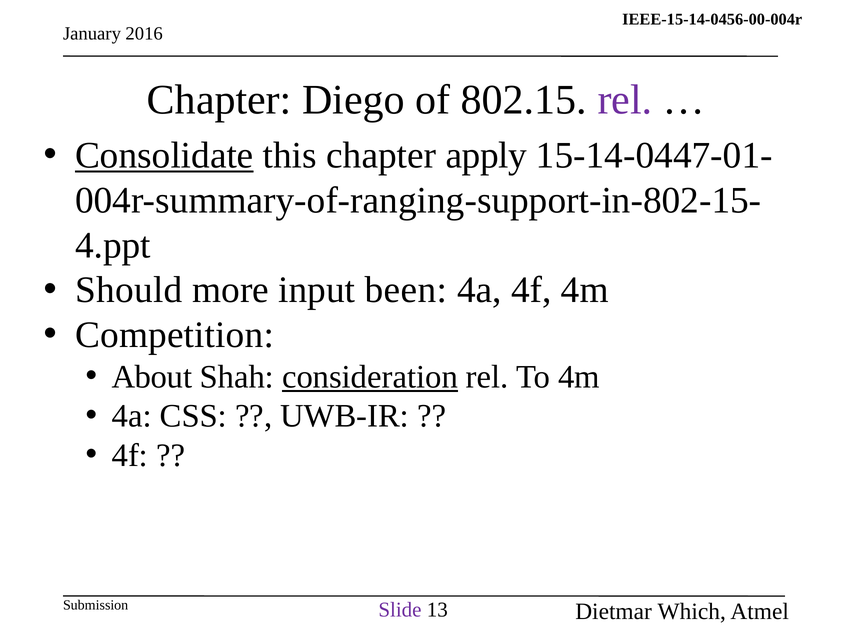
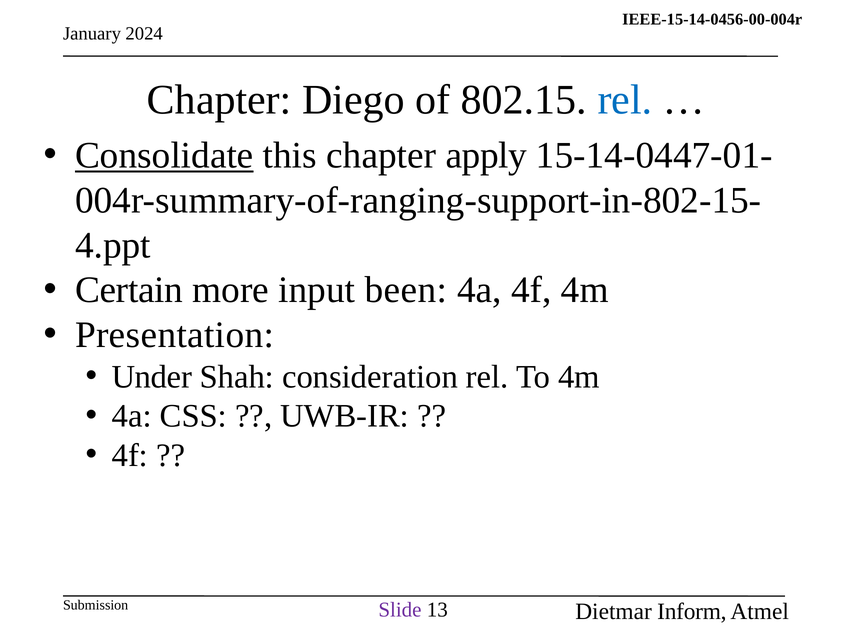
2016: 2016 -> 2024 (144, 33)
rel colour: purple -> blue (625, 100)
Should: Should -> Certain (129, 290)
Competition: Competition -> Presentation (174, 335)
About: About -> Under (152, 377)
consideration underline: present -> none (370, 377)
Which: Which -> Inform (692, 611)
